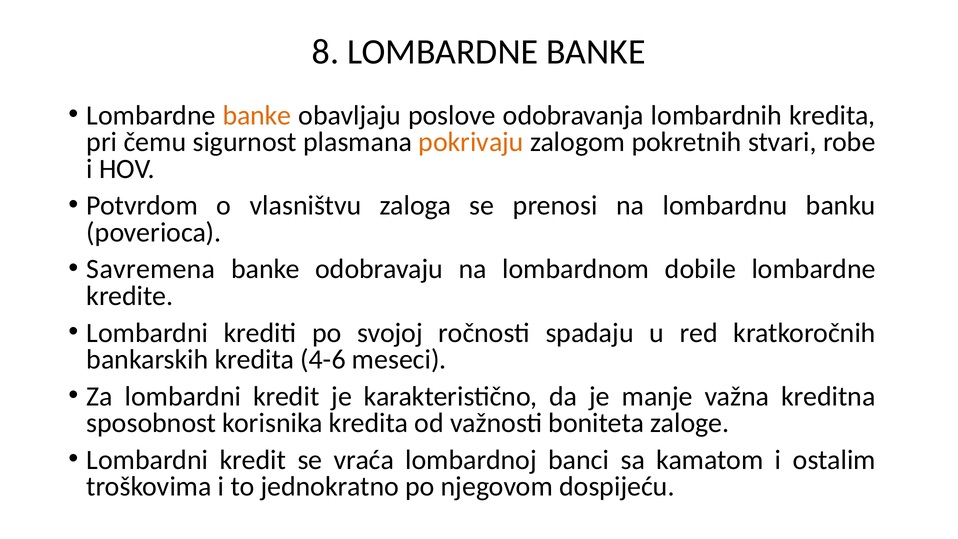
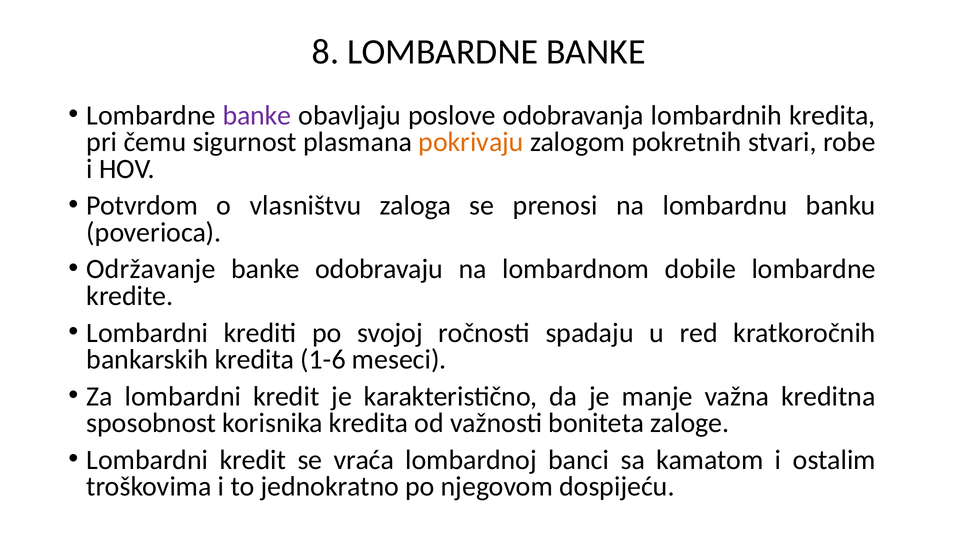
banke colour: orange -> purple (257, 115)
Savremena: Savremena -> Održavanje (151, 269)
4-6: 4-6 -> 1-6 (323, 359)
